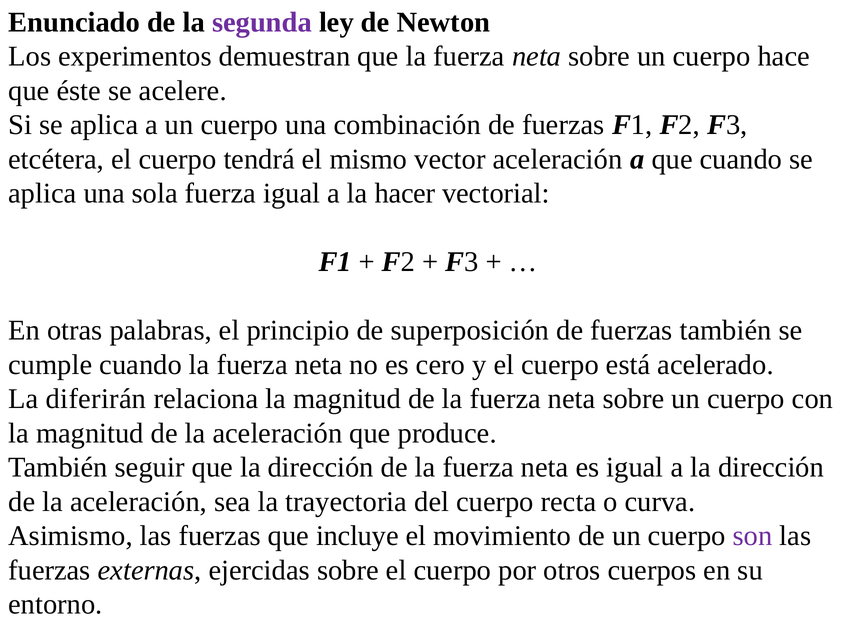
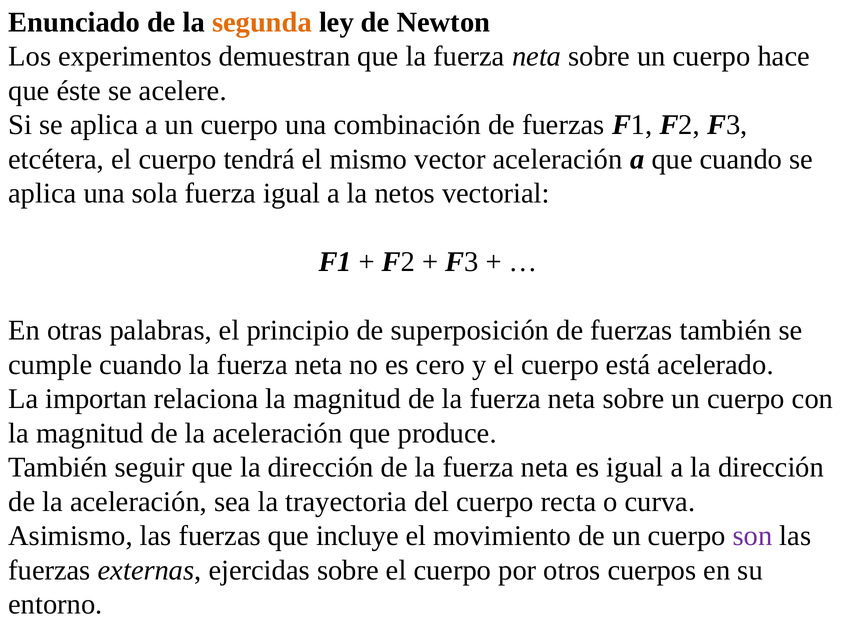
segunda colour: purple -> orange (262, 22)
hacer: hacer -> netos (405, 194)
diferirán: diferirán -> importan (96, 399)
